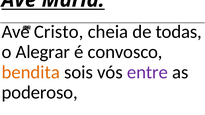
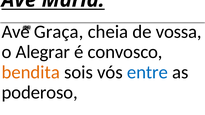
Cristo: Cristo -> Graça (59, 32)
todas: todas -> vossa (179, 32)
entre colour: purple -> blue (147, 72)
